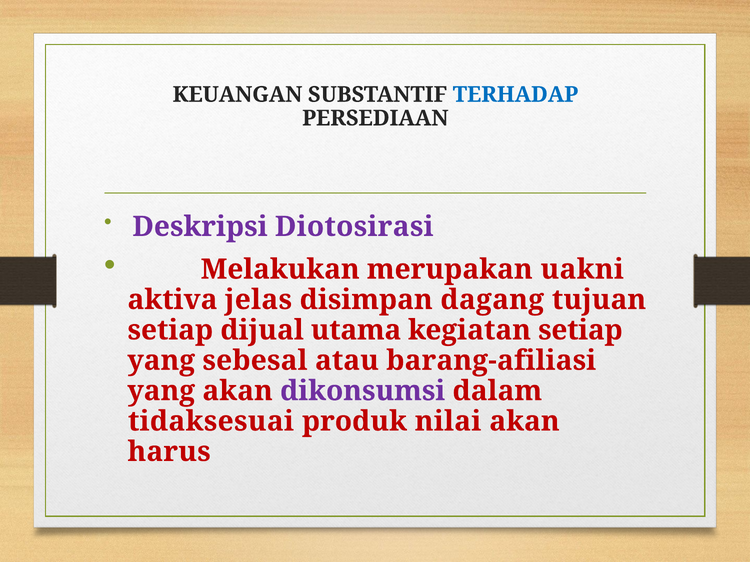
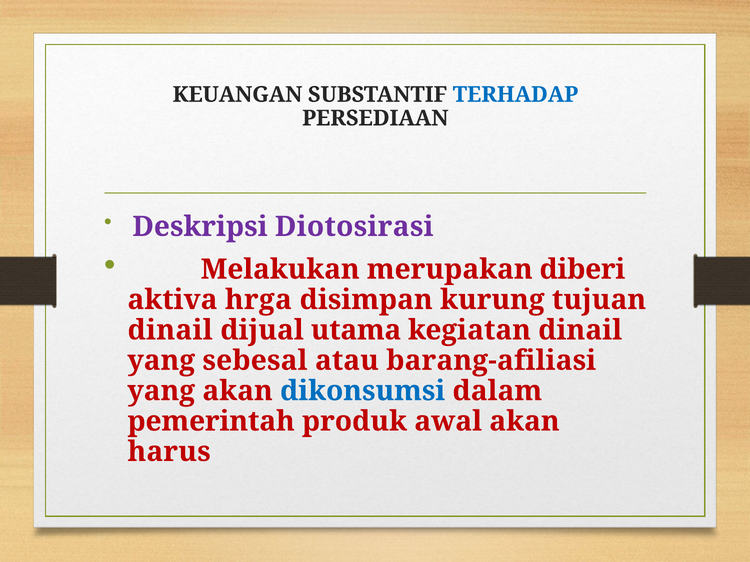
uakni: uakni -> diberi (582, 270)
jelas: jelas -> hrga (258, 300)
dagang: dagang -> kurung (492, 300)
setiap: setiap -> dinail (170, 330)
kegiatan setiap: setiap -> dinail (580, 330)
dikonsumsi colour: purple -> blue (363, 391)
tidaksesuai: tidaksesuai -> pemerintah (211, 422)
nilai: nilai -> awal (448, 422)
